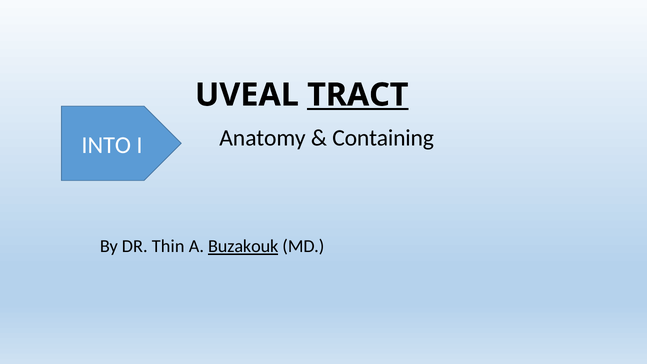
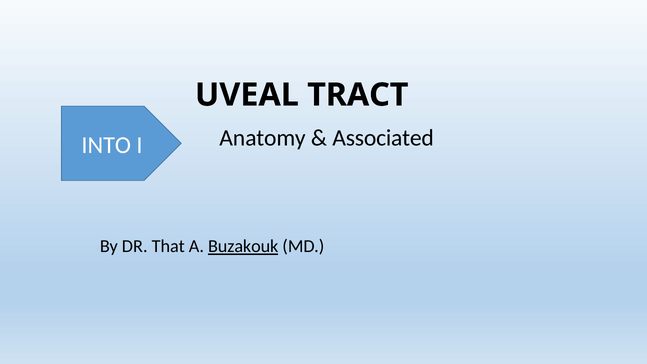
TRACT underline: present -> none (358, 95)
Containing: Containing -> Associated (383, 138)
Thin: Thin -> That (168, 246)
